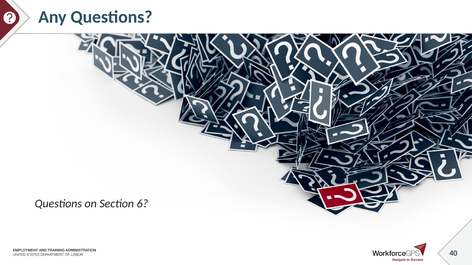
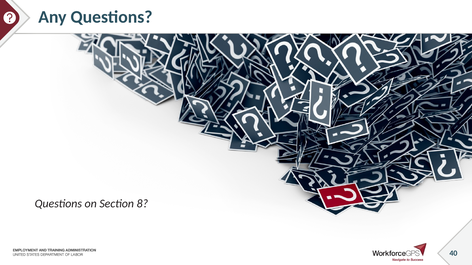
6: 6 -> 8 (142, 204)
